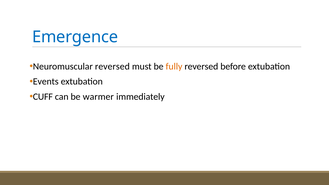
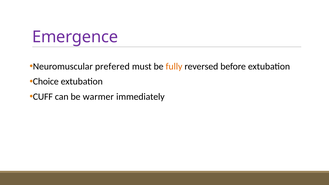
Emergence colour: blue -> purple (75, 37)
Neuromuscular reversed: reversed -> prefered (112, 66)
Events: Events -> Choice (46, 82)
